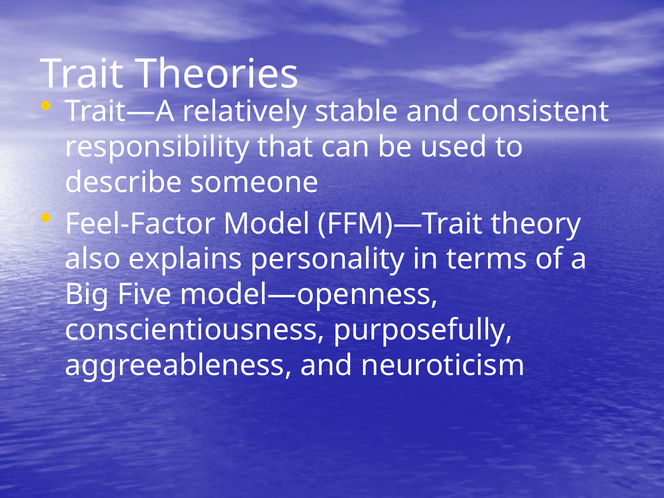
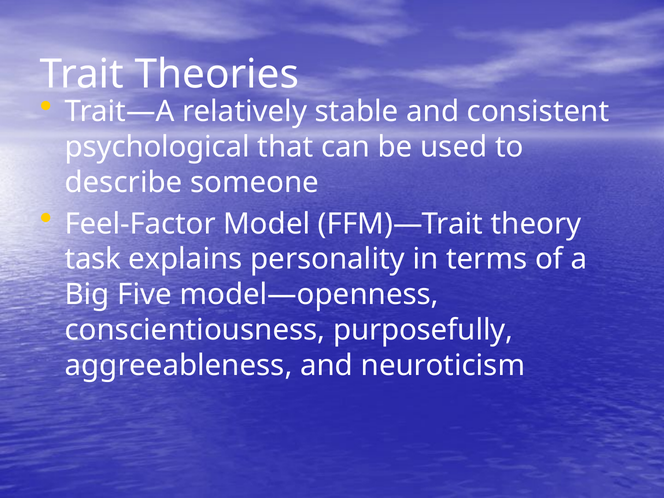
responsibility: responsibility -> psychological (157, 147)
also: also -> task (93, 259)
